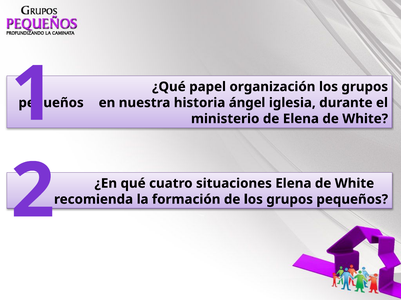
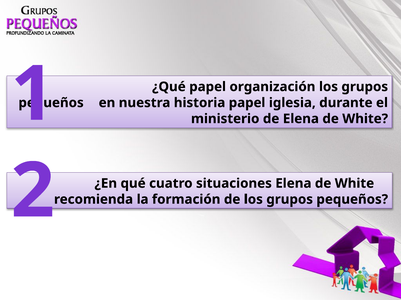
historia ángel: ángel -> papel (247, 103)
